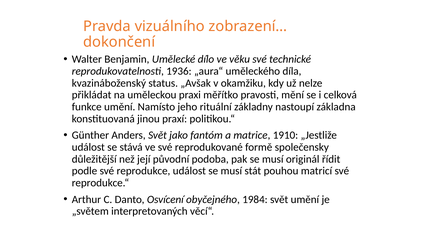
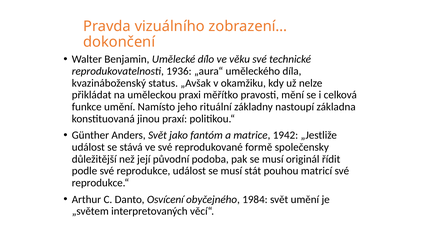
1910: 1910 -> 1942 (286, 135)
